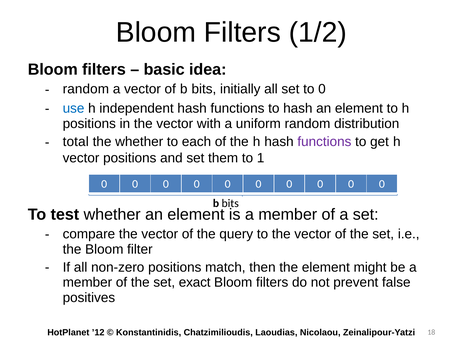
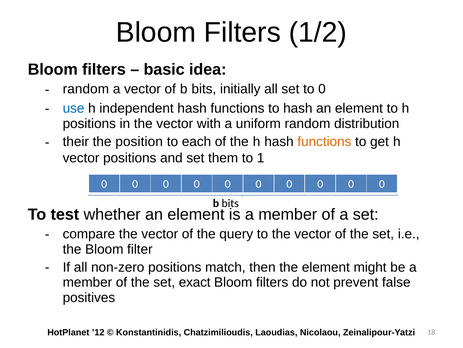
total: total -> their (76, 141)
the whether: whether -> position (139, 141)
functions colour: purple -> orange (324, 141)
